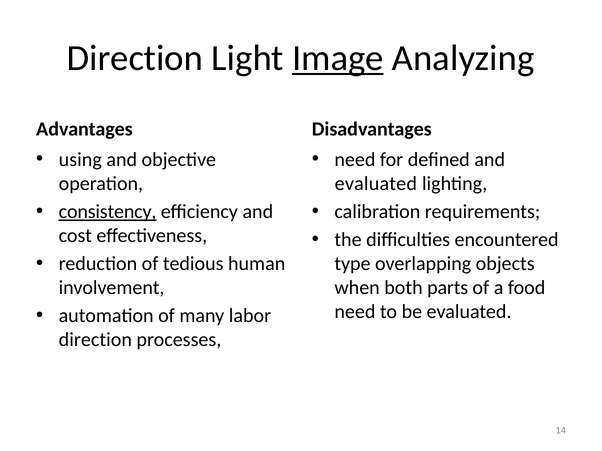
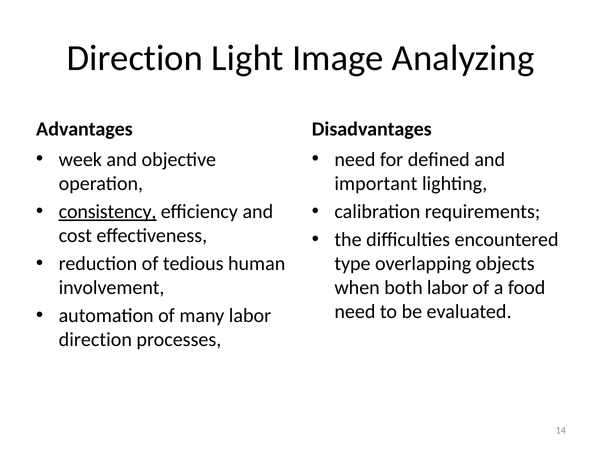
Image underline: present -> none (338, 58)
using: using -> week (80, 160)
evaluated: evaluated -> important (376, 184)
both parts: parts -> labor (448, 288)
